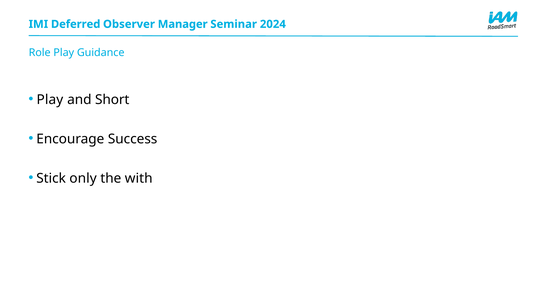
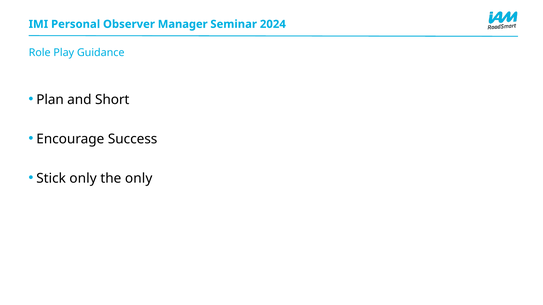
Deferred: Deferred -> Personal (76, 24)
Play: Play -> Plan (50, 100)
the with: with -> only (139, 178)
